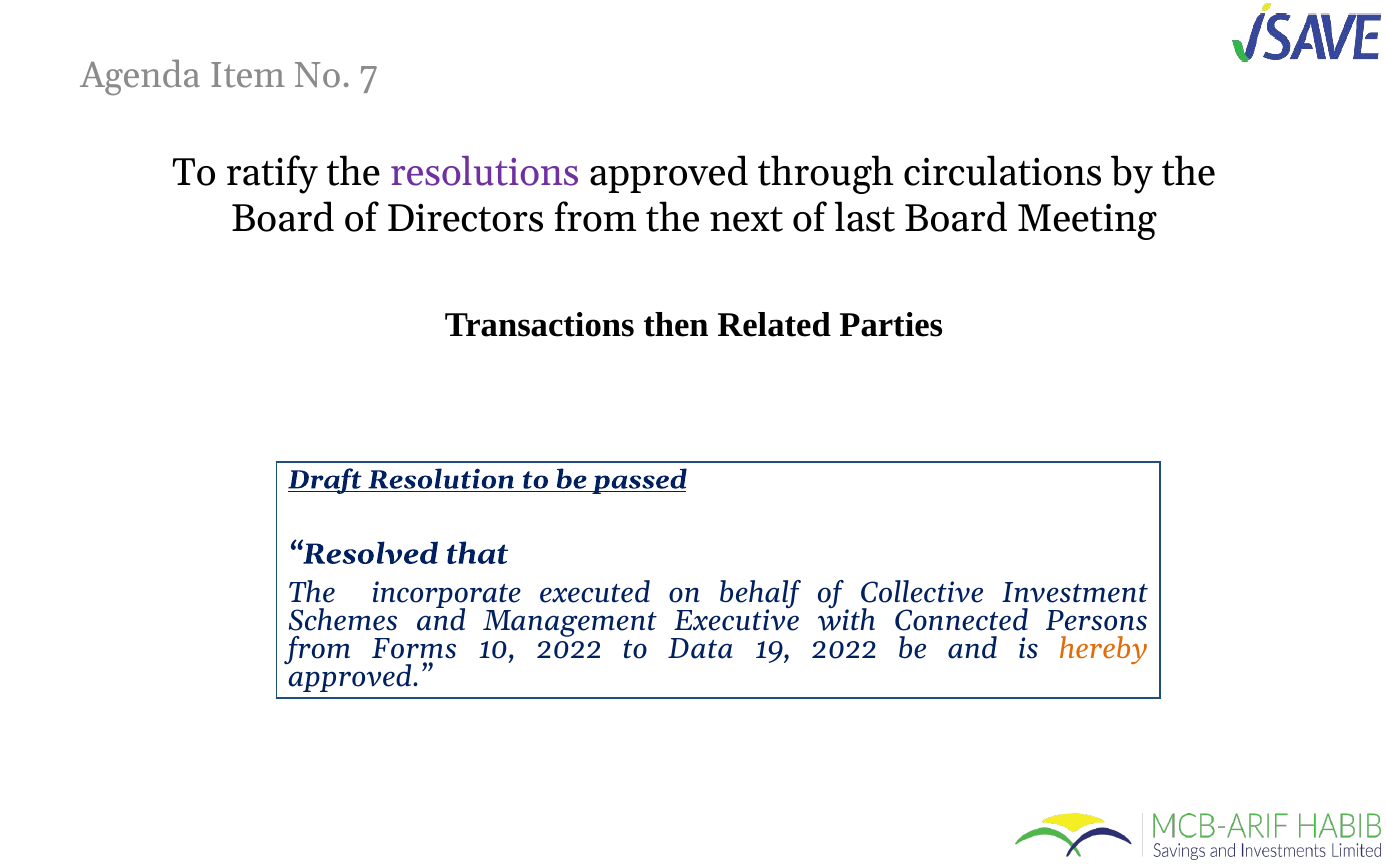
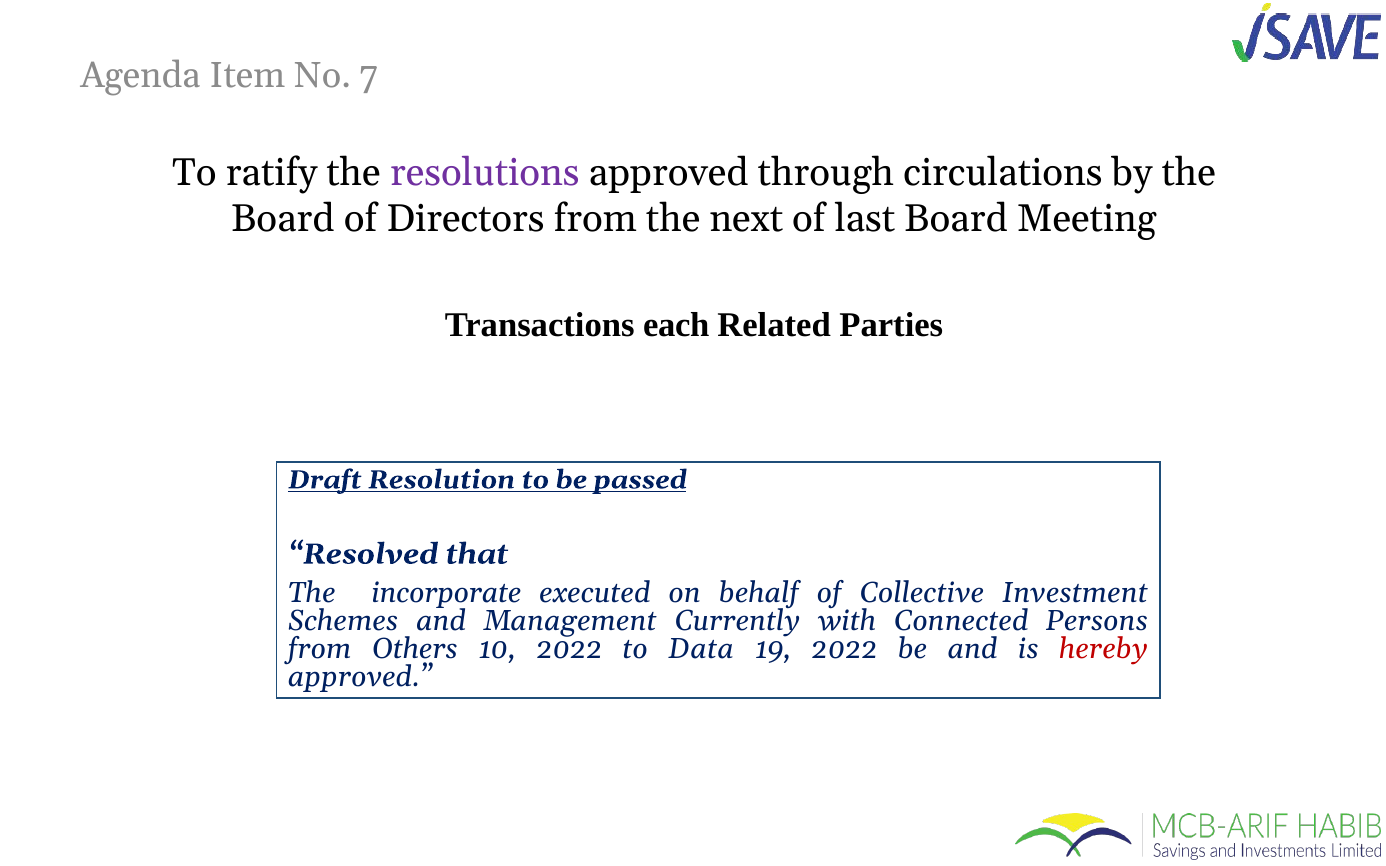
then: then -> each (676, 326)
Executive: Executive -> Currently (737, 621)
Forms: Forms -> Others (415, 649)
hereby colour: orange -> red (1104, 649)
